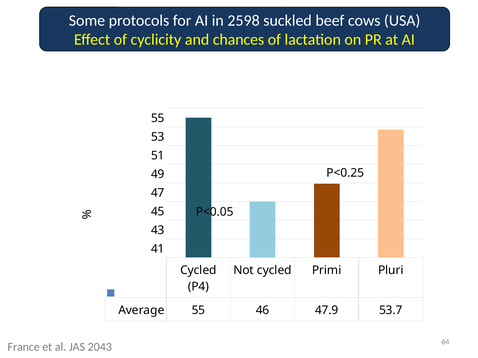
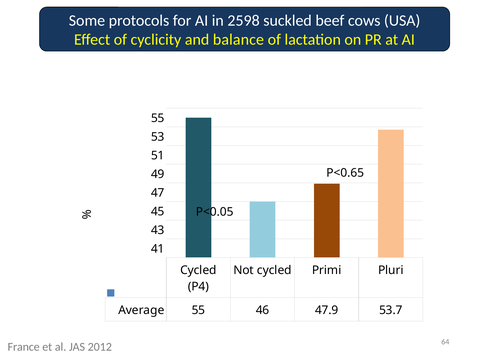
chances: chances -> balance (238, 40)
P<0.25: P<0.25 -> P<0.65 (345, 173)
2043: 2043 -> 2012 (100, 347)
